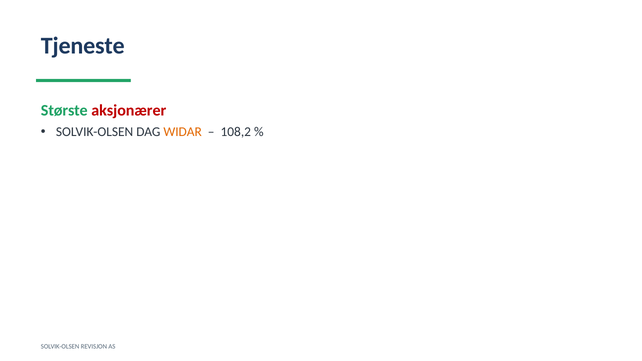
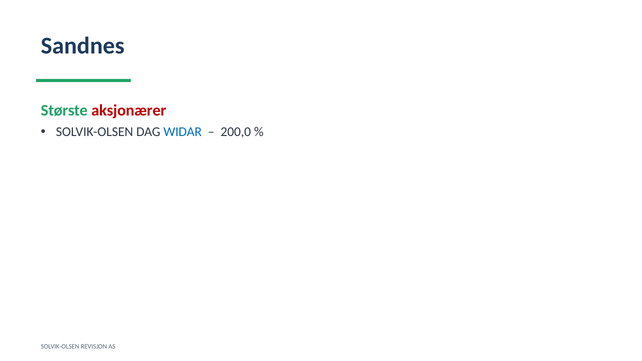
Tjeneste: Tjeneste -> Sandnes (83, 46)
WIDAR colour: orange -> blue (183, 132)
108,2: 108,2 -> 200,0 (236, 132)
